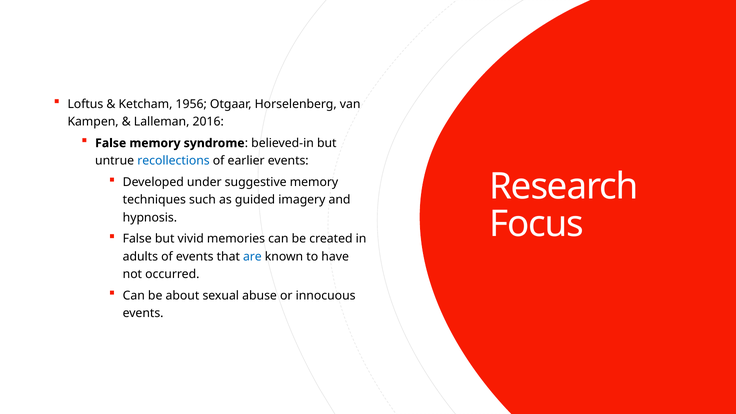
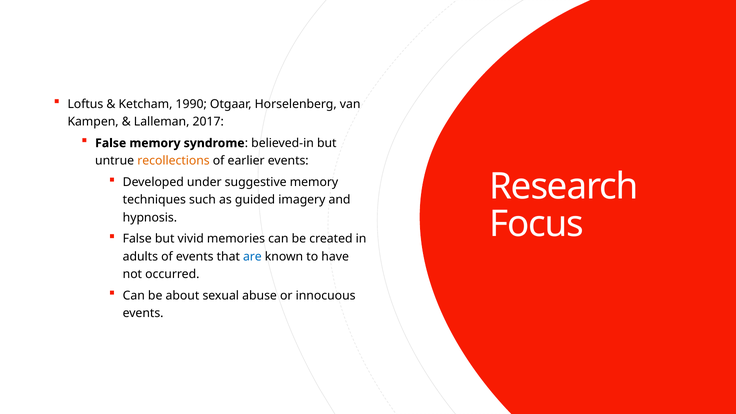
1956: 1956 -> 1990 (191, 104)
2016: 2016 -> 2017 (208, 122)
recollections colour: blue -> orange (174, 161)
